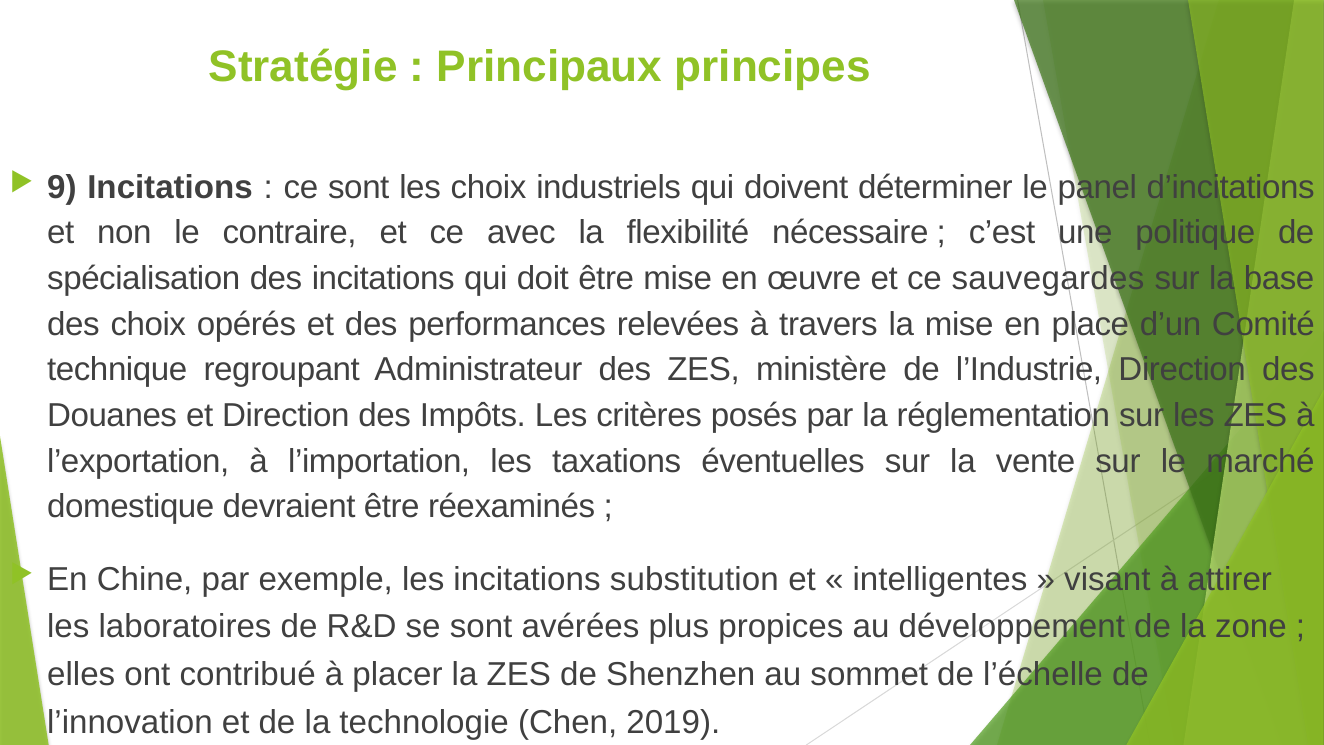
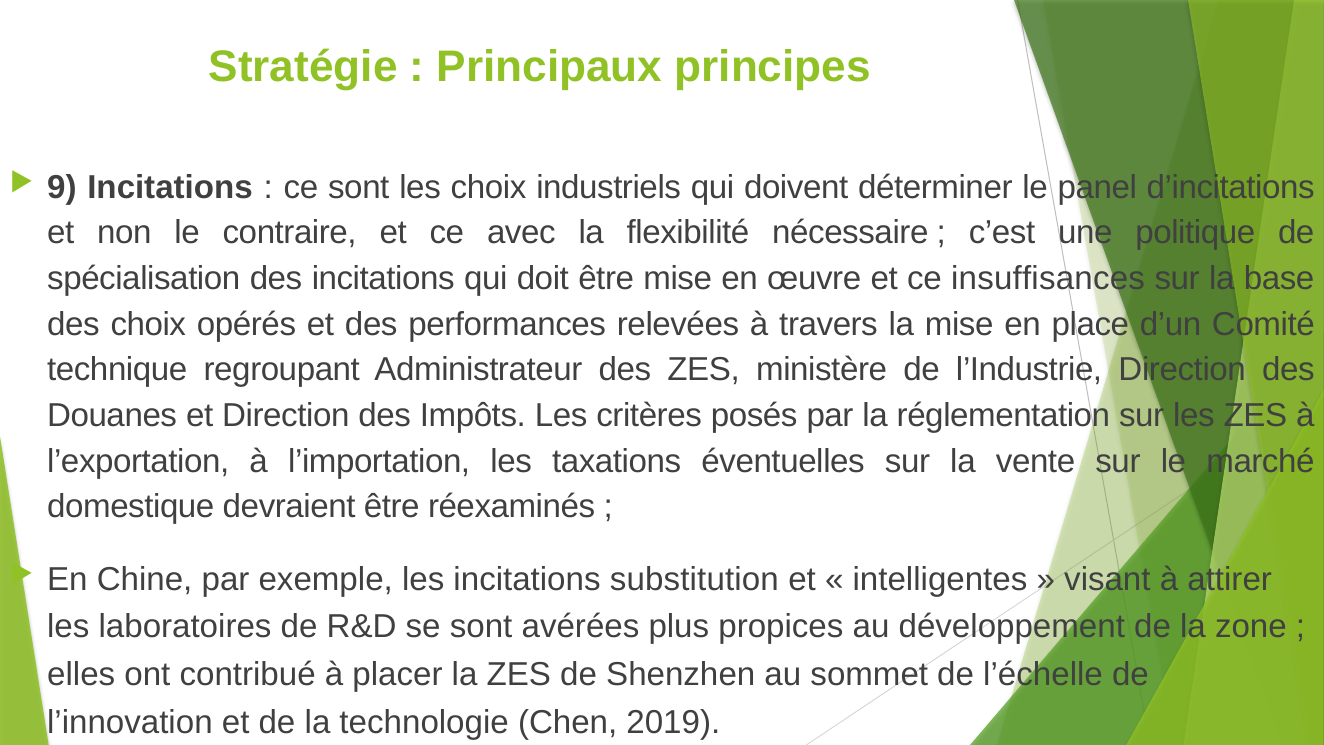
sauvegardes: sauvegardes -> insuffisances (1048, 278)
